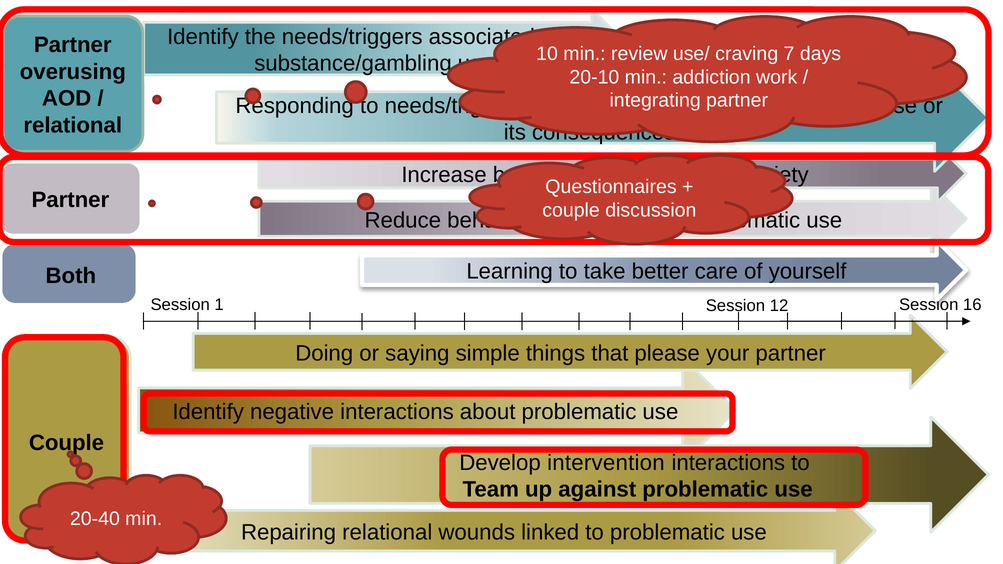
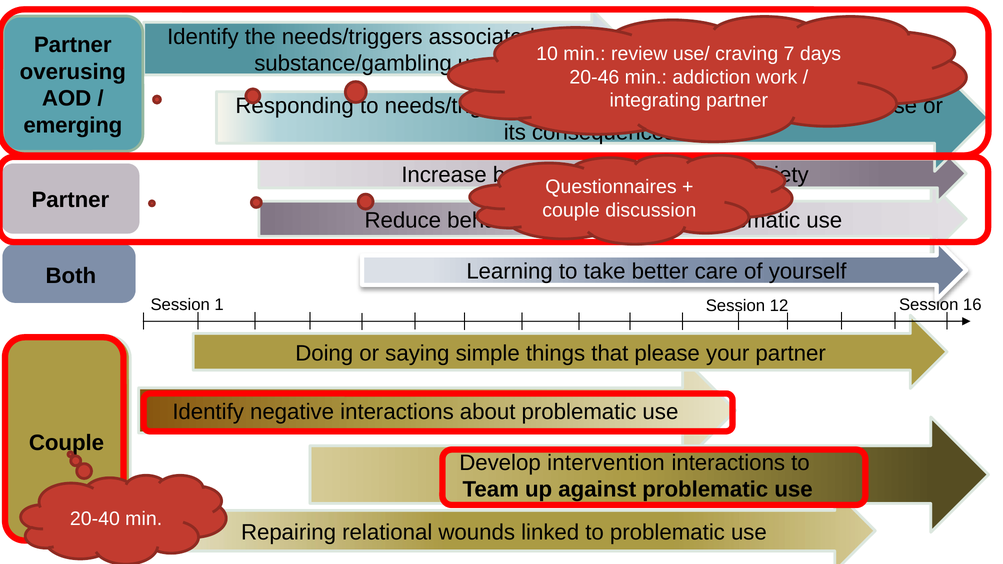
20-10: 20-10 -> 20-46 (594, 77)
relational: relational -> emerging (73, 125)
